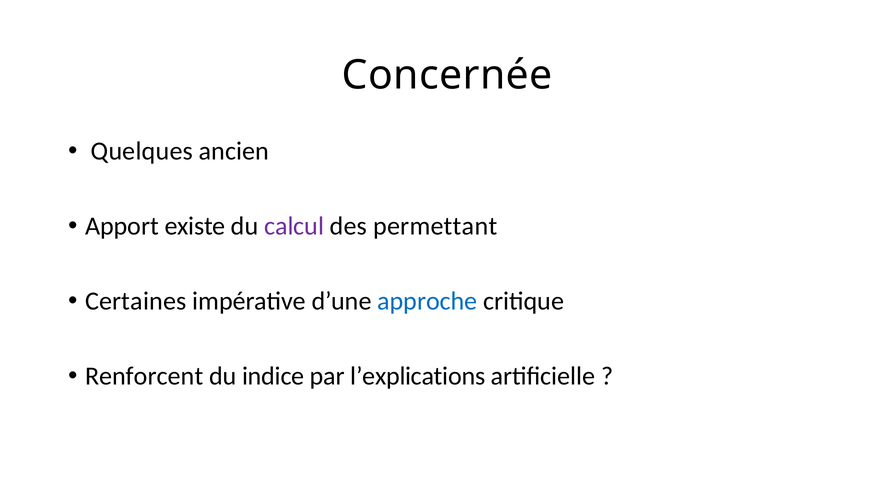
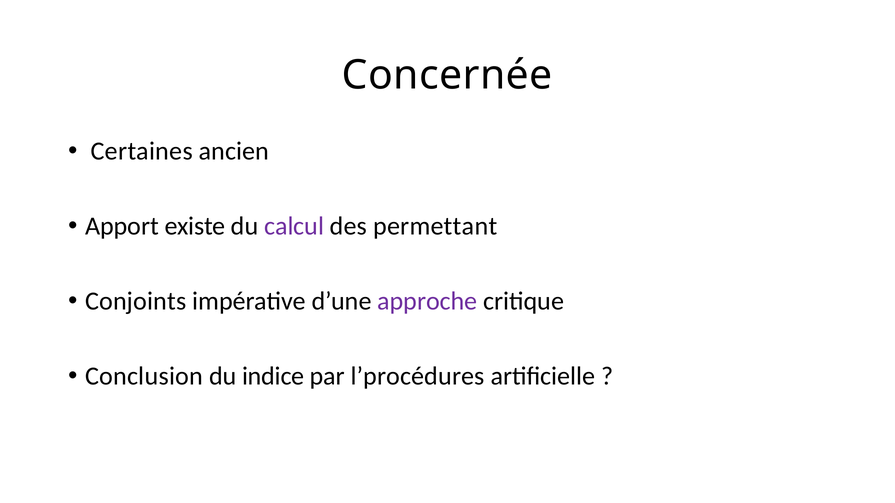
Quelques: Quelques -> Certaines (142, 151)
Certaines: Certaines -> Conjoints (136, 301)
approche colour: blue -> purple (427, 301)
Renforcent: Renforcent -> Conclusion (144, 376)
l’explications: l’explications -> l’procédures (418, 376)
